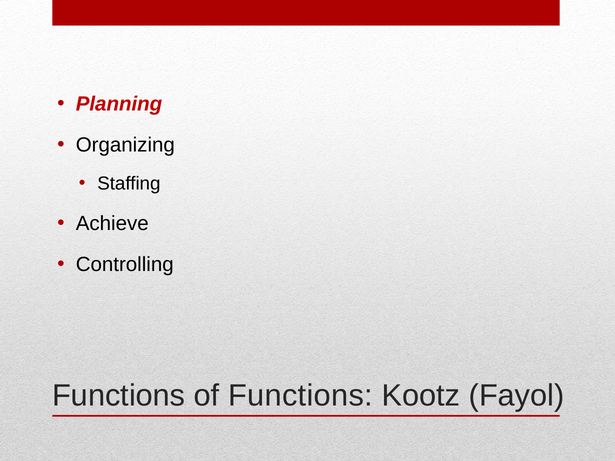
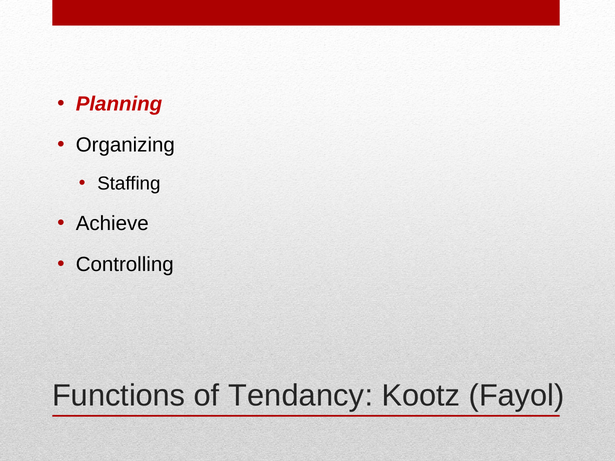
of Functions: Functions -> Tendancy (301, 396)
